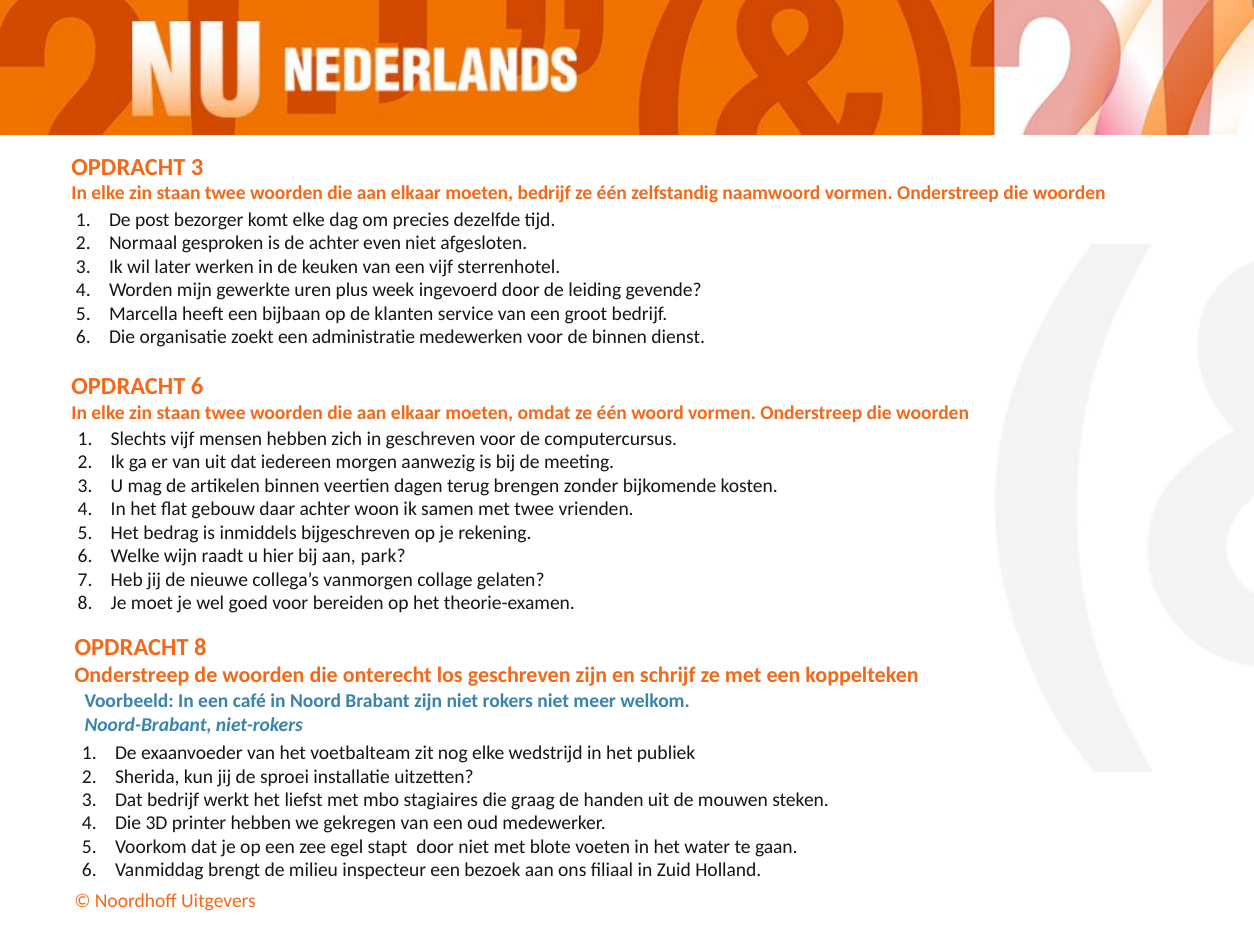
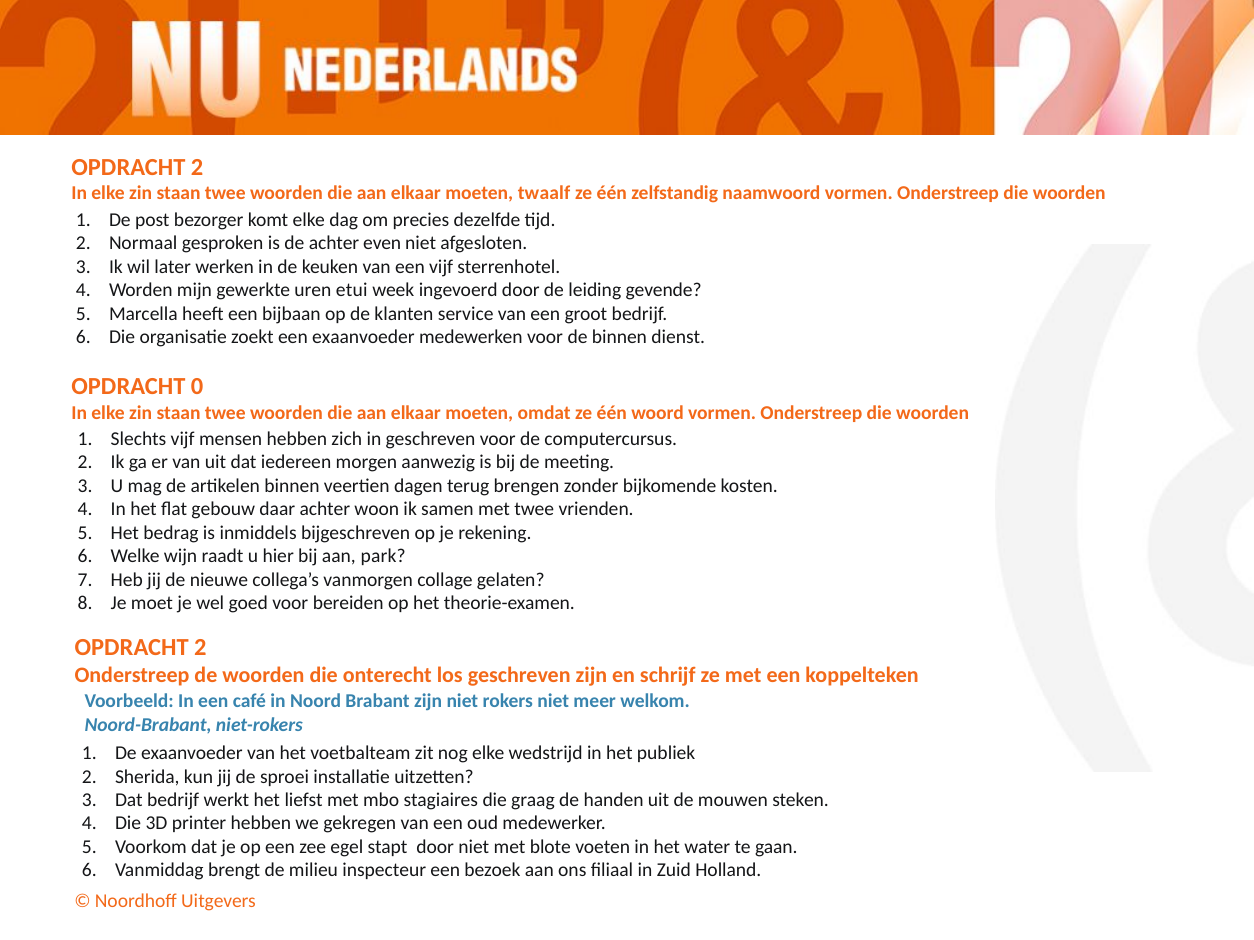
3: 3 -> 2 (197, 167)
moeten bedrijf: bedrijf -> twaalf (544, 193)
plus: plus -> etui (352, 290)
een administratie: administratie -> exaanvoeder (363, 337)
OPDRACHT 6: 6 -> 0 (197, 387)
8: 8 -> 2 (200, 648)
